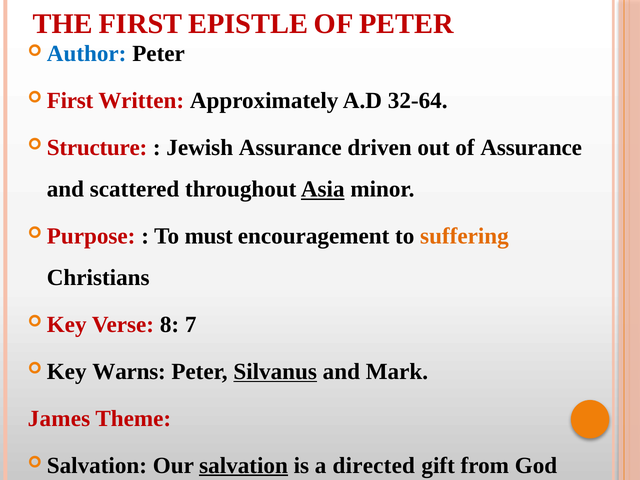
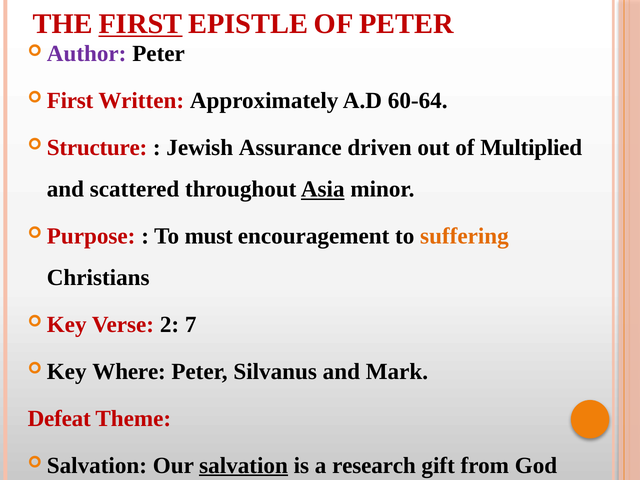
FIRST underline: none -> present (140, 24)
Author colour: blue -> purple (87, 54)
32-64: 32-64 -> 60-64 (418, 101)
of Assurance: Assurance -> Multiplied (531, 148)
8: 8 -> 2 (170, 325)
Warns: Warns -> Where (129, 372)
Silvanus underline: present -> none (275, 372)
James: James -> Defeat (59, 418)
directed: directed -> research (374, 465)
